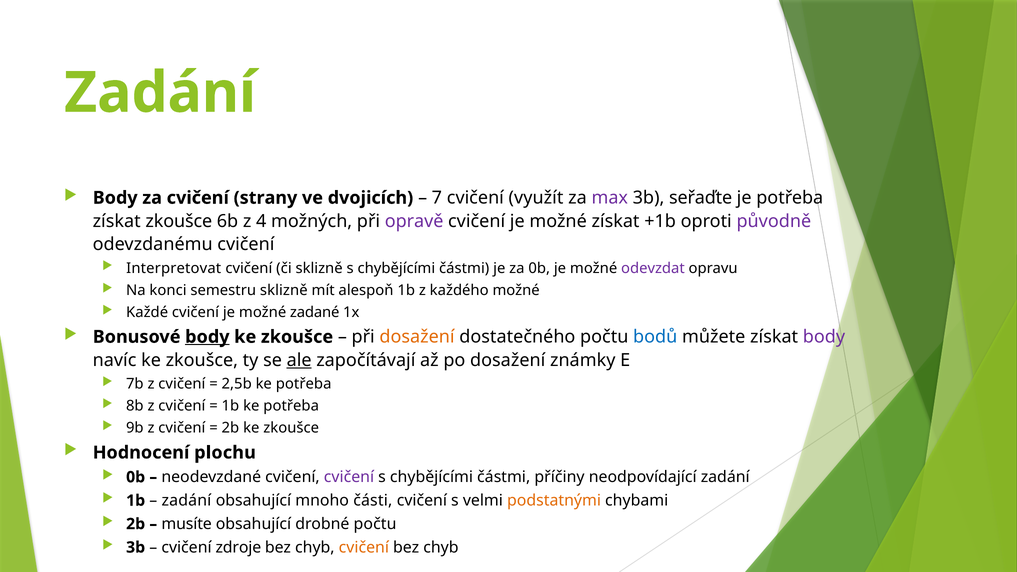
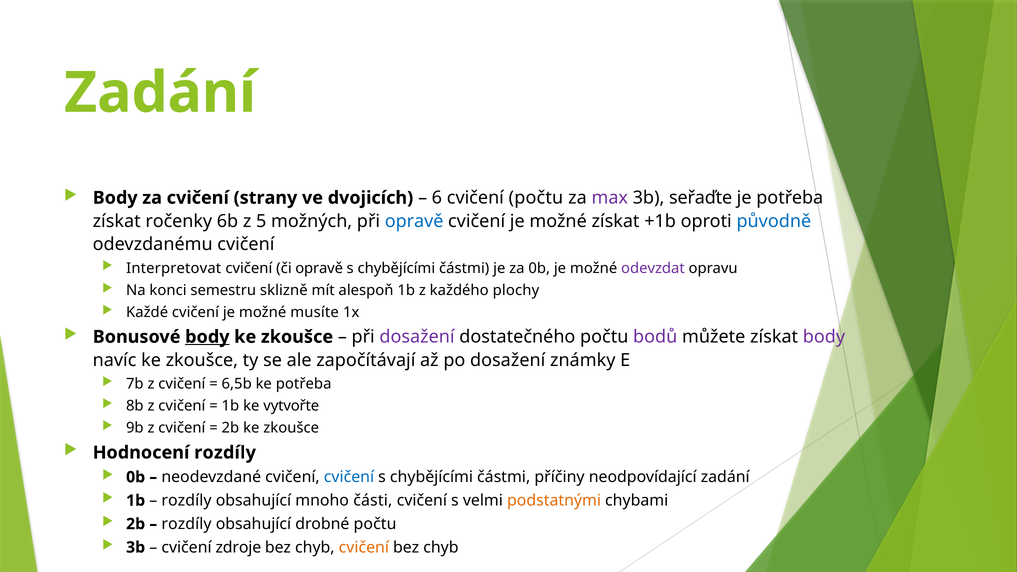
7: 7 -> 6 (437, 198)
cvičení využít: využít -> počtu (536, 198)
získat zkoušce: zkoušce -> ročenky (179, 221)
4: 4 -> 5 (261, 221)
opravě colour: purple -> blue (414, 221)
původně colour: purple -> blue (774, 221)
či sklizně: sklizně -> opravě (319, 268)
každého možné: možné -> plochy (516, 290)
zadané: zadané -> musíte (315, 312)
dosažení colour: orange -> purple (417, 337)
bodů colour: blue -> purple (655, 337)
ale underline: present -> none (299, 360)
2,5b: 2,5b -> 6,5b (237, 384)
1b ke potřeba: potřeba -> vytvořte (291, 406)
Hodnocení plochu: plochu -> rozdíly (225, 453)
cvičení colour: purple -> blue (349, 477)
zadání: zadání -> rozdíly (186, 501)
musíte: musíte -> rozdíly (187, 524)
